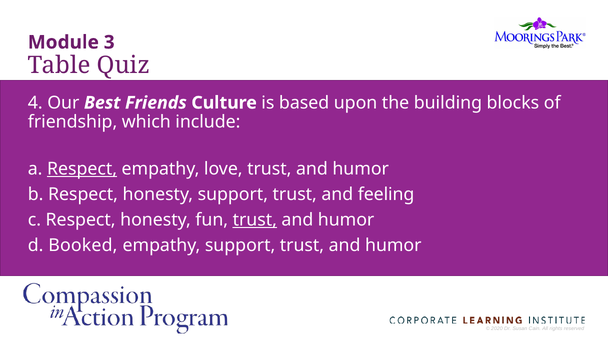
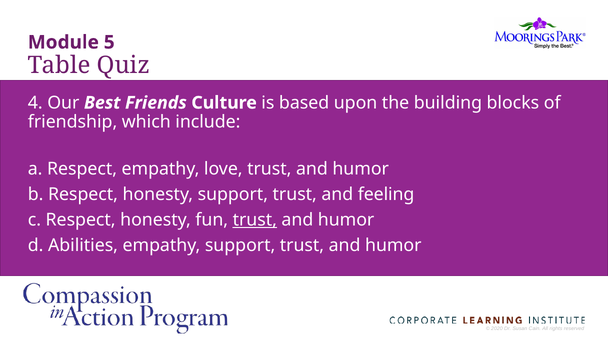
3: 3 -> 5 (109, 42)
Respect underline: present -> none (82, 169)
Booked: Booked -> Abilities (83, 245)
